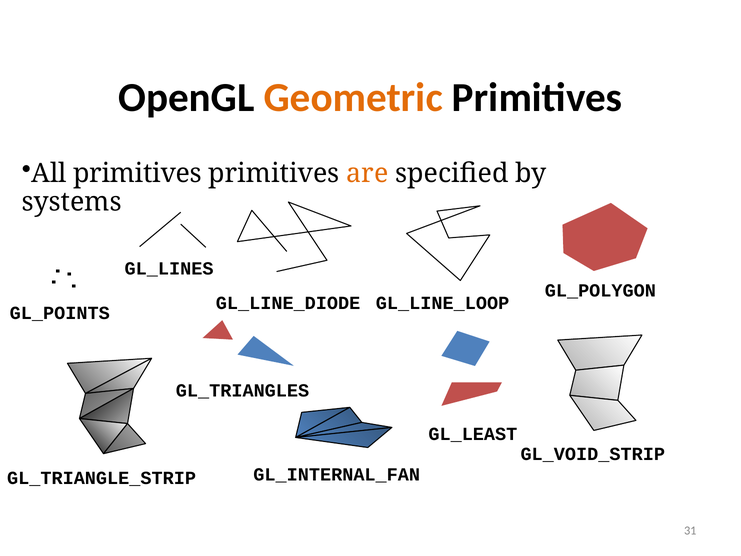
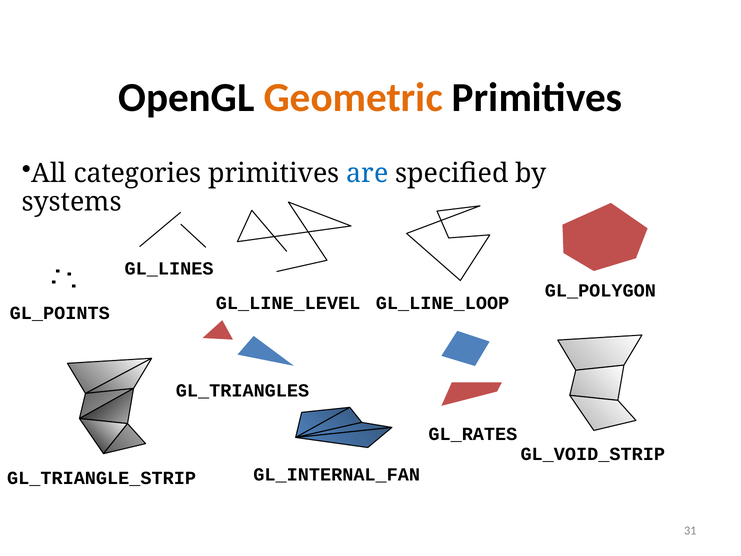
All primitives: primitives -> categories (138, 173)
are colour: orange -> blue (367, 173)
GL_LINE_DIODE: GL_LINE_DIODE -> GL_LINE_LEVEL (288, 303)
GL_LEAST: GL_LEAST -> GL_RATES (473, 434)
